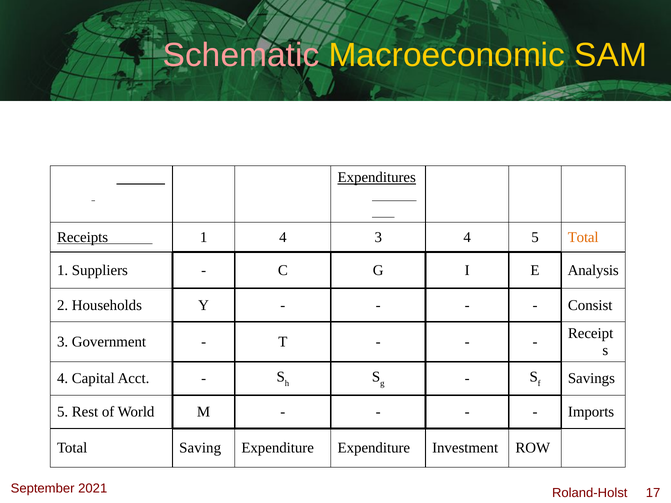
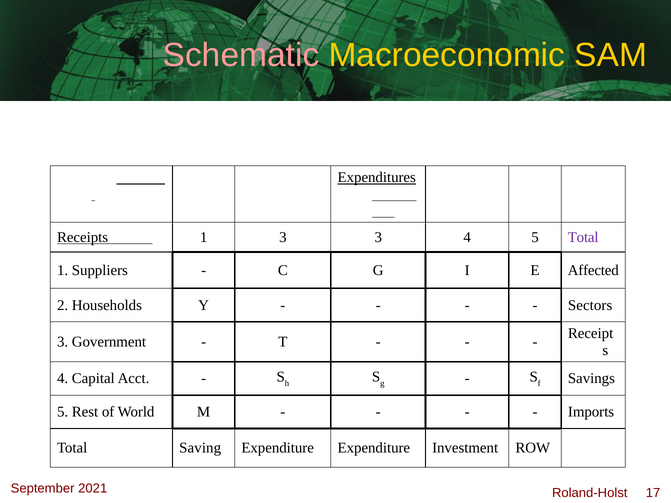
1 4: 4 -> 3 (283, 237)
Total colour: orange -> purple (583, 237)
Analysis: Analysis -> Affected (593, 270)
Consist: Consist -> Sectors (590, 305)
